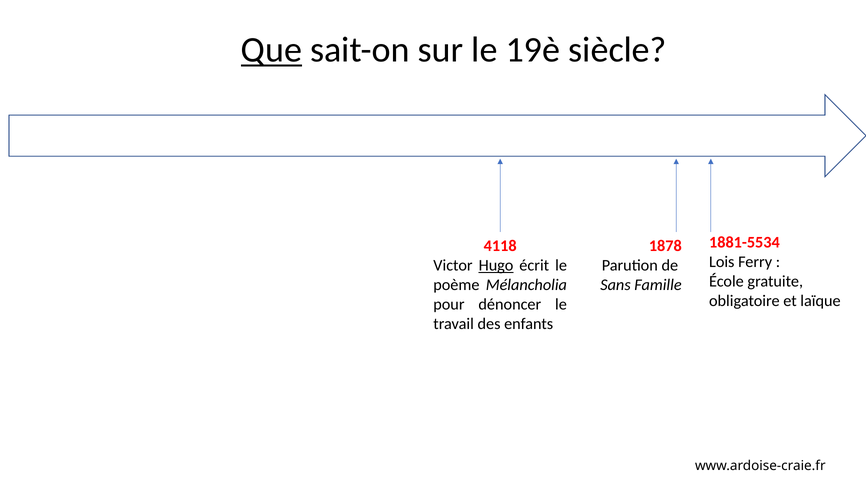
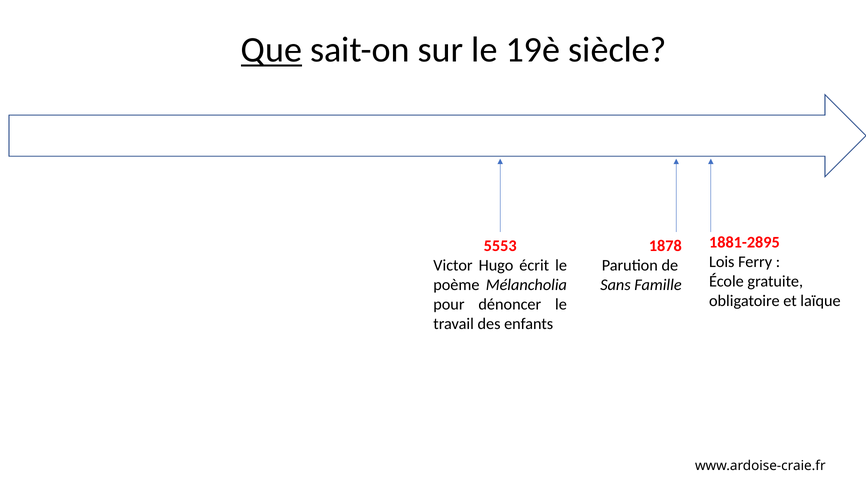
1881-5534: 1881-5534 -> 1881-2895 (744, 243)
4118: 4118 -> 5553 (500, 246)
Hugo underline: present -> none (496, 265)
